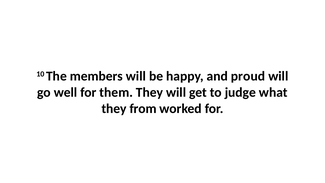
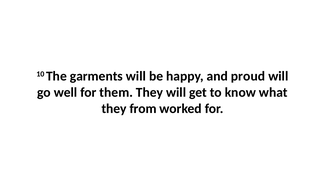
members: members -> garments (96, 76)
judge: judge -> know (240, 92)
